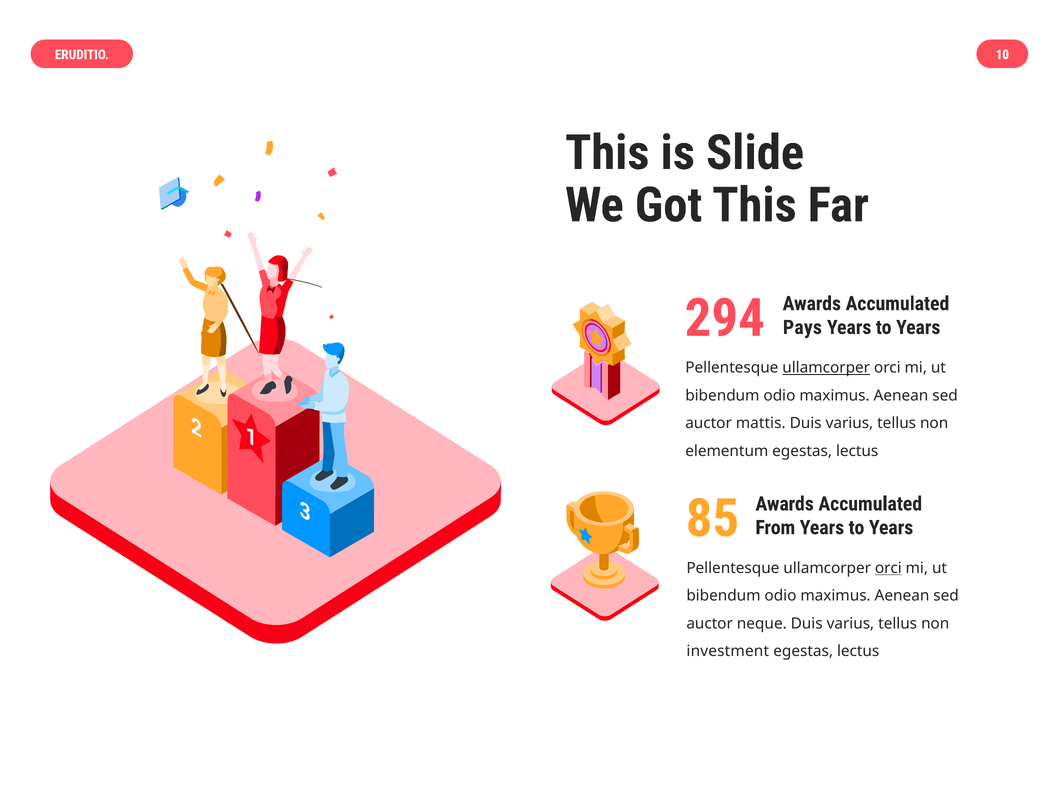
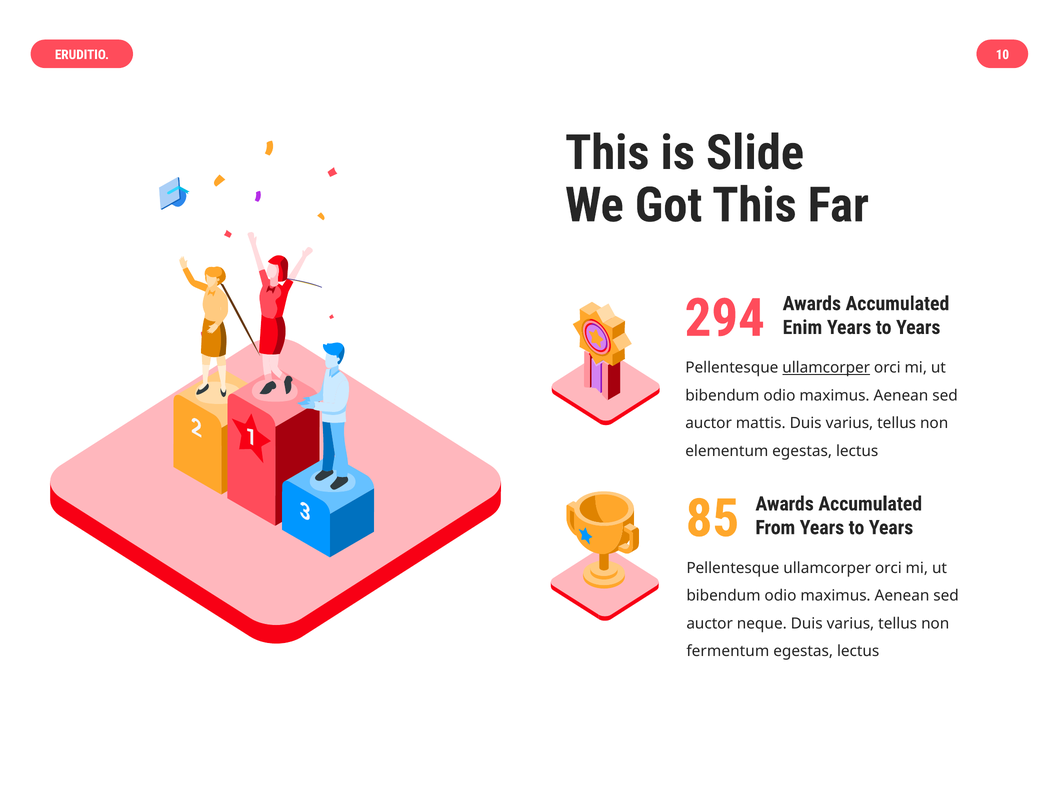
Pays: Pays -> Enim (802, 328)
orci underline: present -> none (888, 568)
investment: investment -> fermentum (728, 652)
